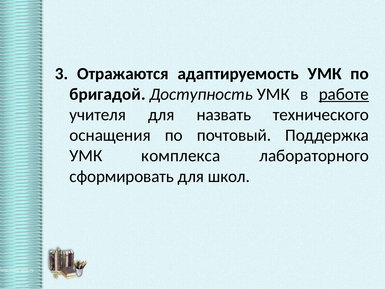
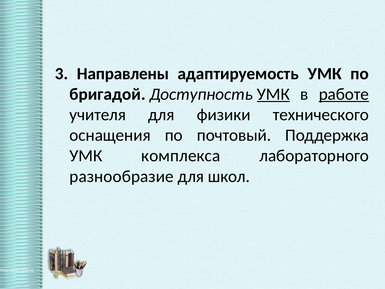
Отражаются: Отражаются -> Направлены (123, 74)
УМК underline: none -> present (273, 94)
назвать: назвать -> физики (224, 115)
сформировать: сформировать -> разнообразие (122, 176)
